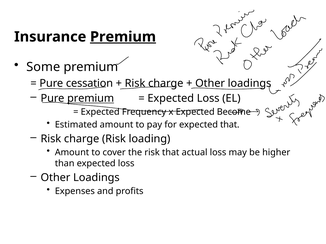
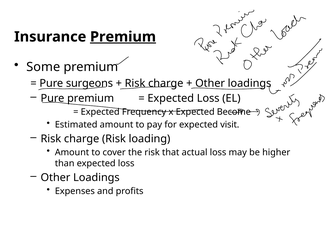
cessation: cessation -> surgeons (89, 83)
premium underline: present -> none (91, 99)
expected that: that -> visit (230, 125)
